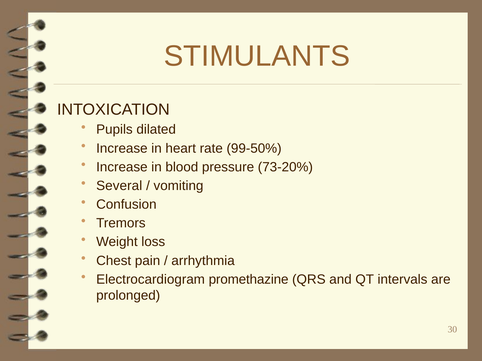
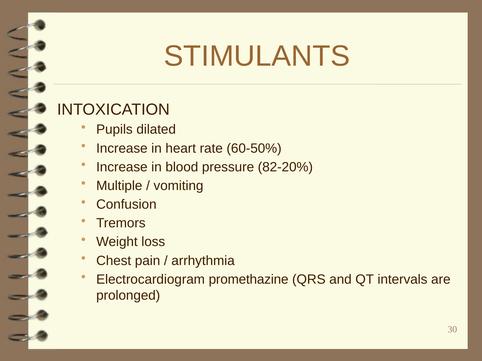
99-50%: 99-50% -> 60-50% (254, 148)
73-20%: 73-20% -> 82-20% (285, 167)
Several: Several -> Multiple (119, 186)
